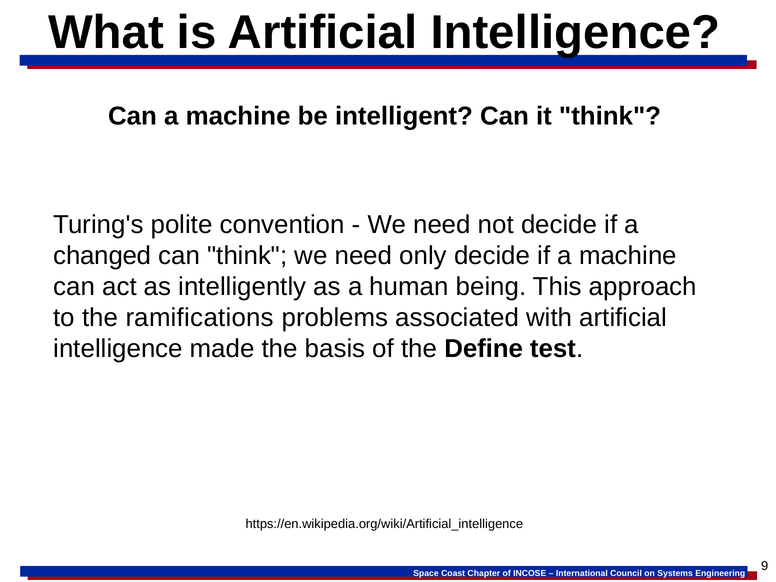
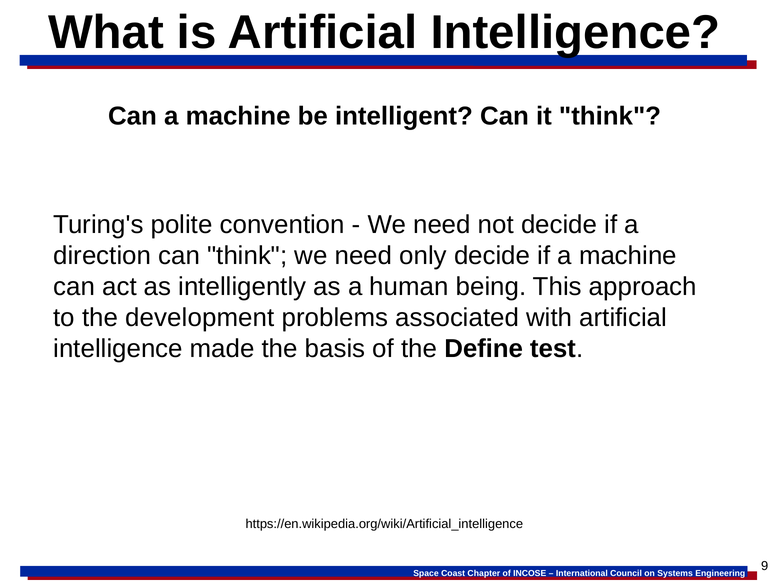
changed: changed -> direction (102, 256)
ramifications: ramifications -> development (200, 318)
